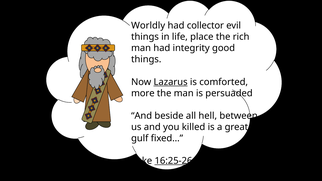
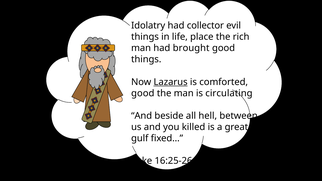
Worldly: Worldly -> Idolatry (148, 26)
integrity: integrity -> brought (191, 48)
more: more -> good (143, 93)
persuaded: persuaded -> circulating (229, 93)
16:25-26 underline: present -> none (173, 161)
